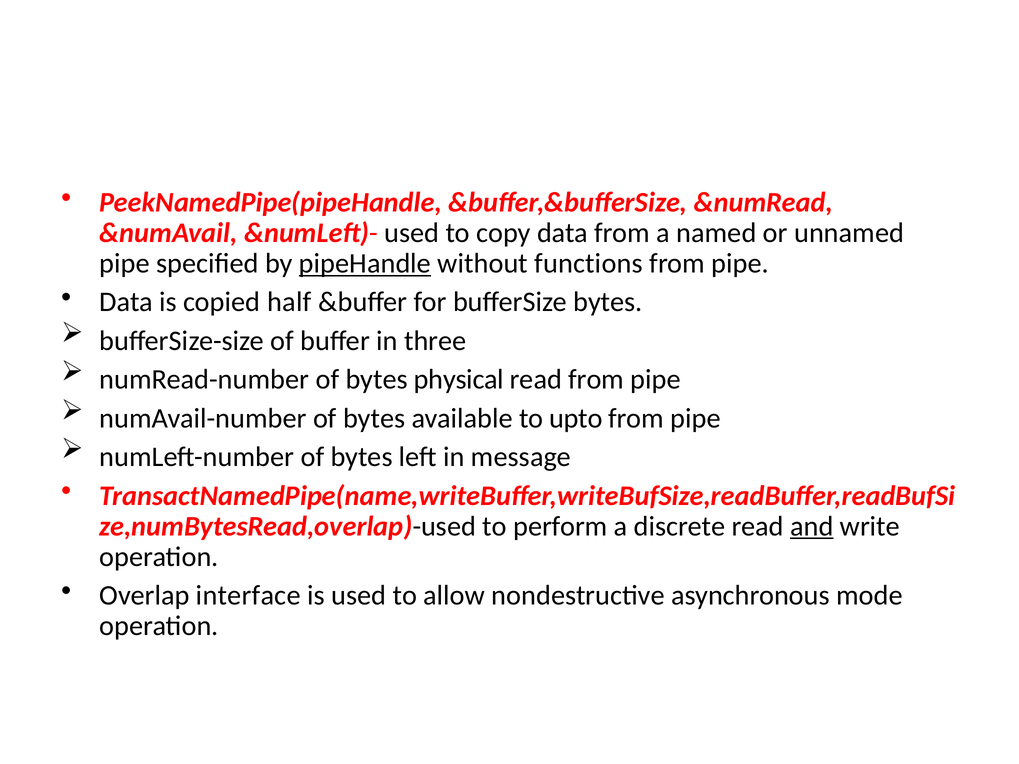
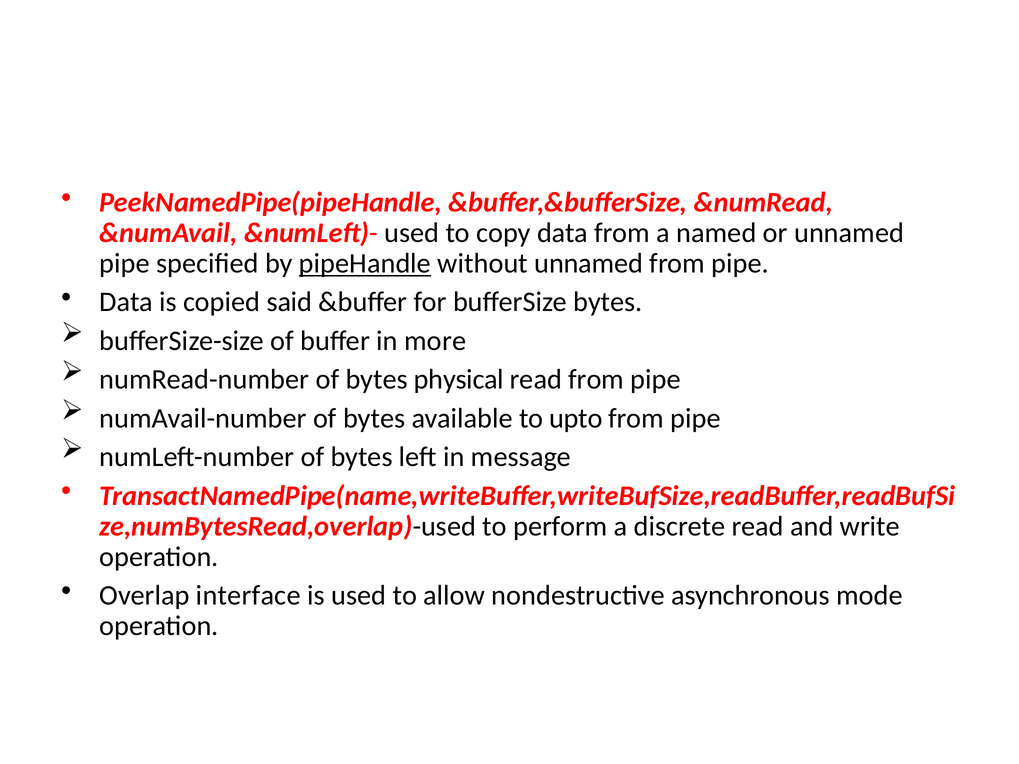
without functions: functions -> unnamed (589, 264)
half: half -> said (289, 302)
three: three -> more (435, 341)
and underline: present -> none (812, 526)
